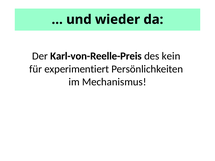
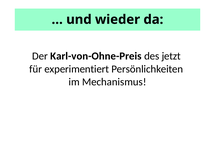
Karl-von-Reelle-Preis: Karl-von-Reelle-Preis -> Karl-von-Ohne-Preis (96, 56)
kein: kein -> jetzt (171, 56)
